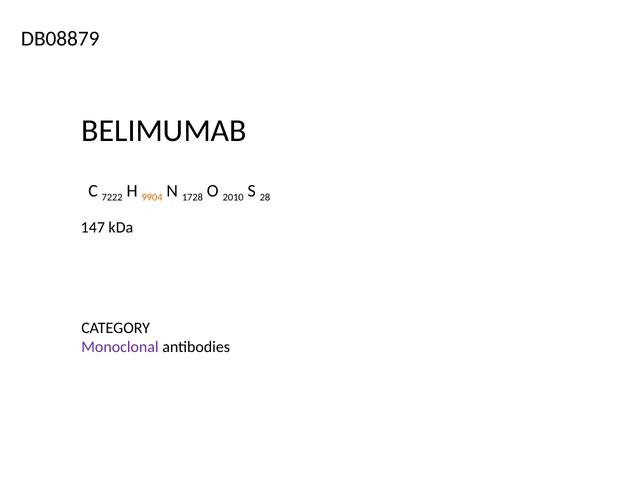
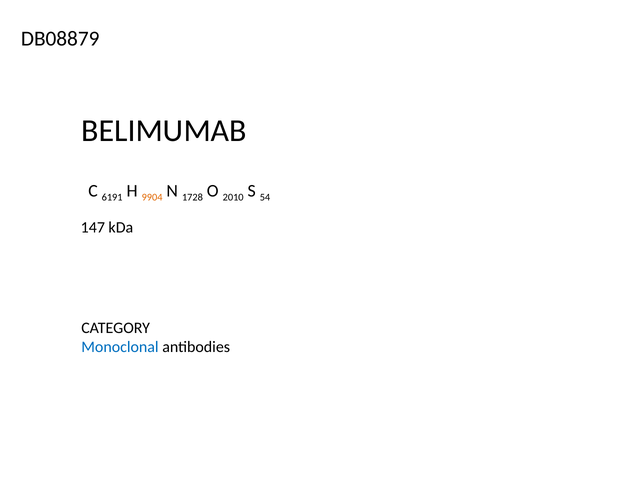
7222: 7222 -> 6191 (112, 198)
28: 28 -> 54 (265, 198)
Monoclonal colour: purple -> blue (120, 347)
